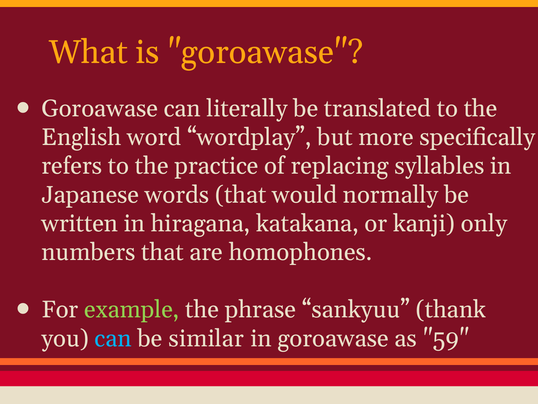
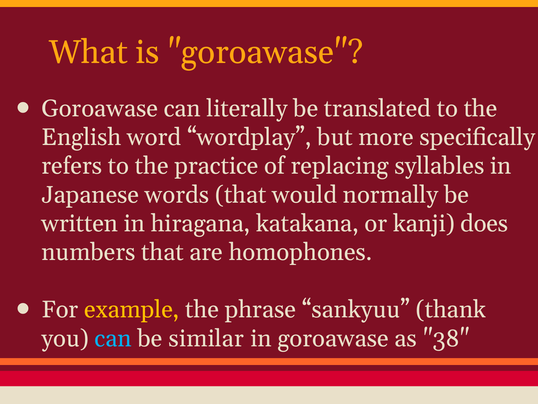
only: only -> does (484, 223)
example colour: light green -> yellow (132, 309)
59: 59 -> 38 (446, 338)
